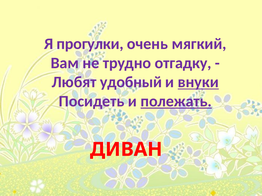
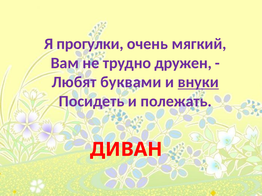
отгадку: отгадку -> дружен (183, 63)
удобный: удобный -> буквами (131, 82)
полежать underline: present -> none (176, 102)
